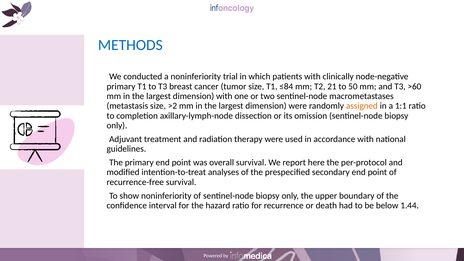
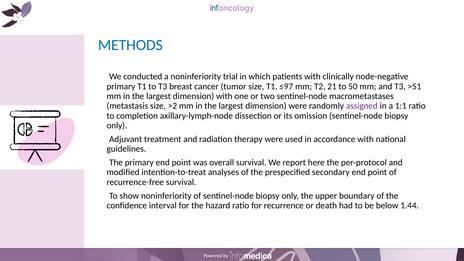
≤84: ≤84 -> ≤97 (286, 86)
>60: >60 -> >51 (414, 86)
assigned colour: orange -> purple (362, 106)
